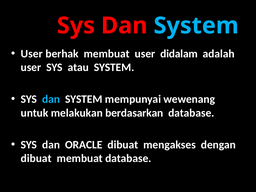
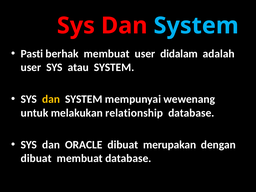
User: User -> Pasti (32, 54)
dan colour: light blue -> yellow (51, 99)
berdasarkan: berdasarkan -> relationship (134, 113)
mengakses: mengakses -> merupakan (170, 145)
